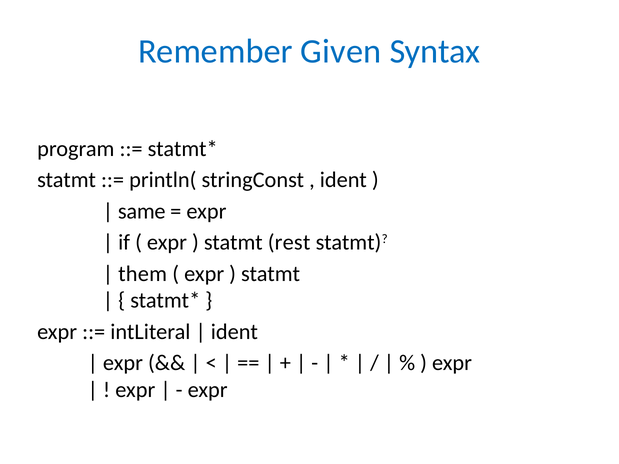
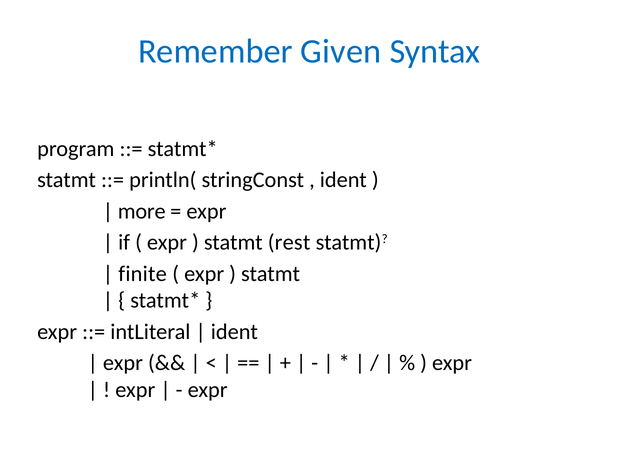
same: same -> more (142, 211)
them: them -> finite (143, 274)
